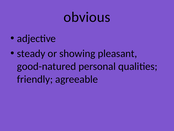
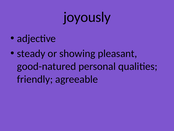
obvious: obvious -> joyously (87, 17)
